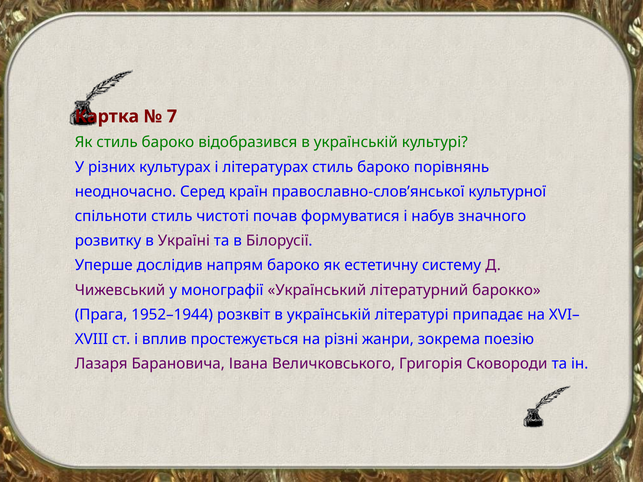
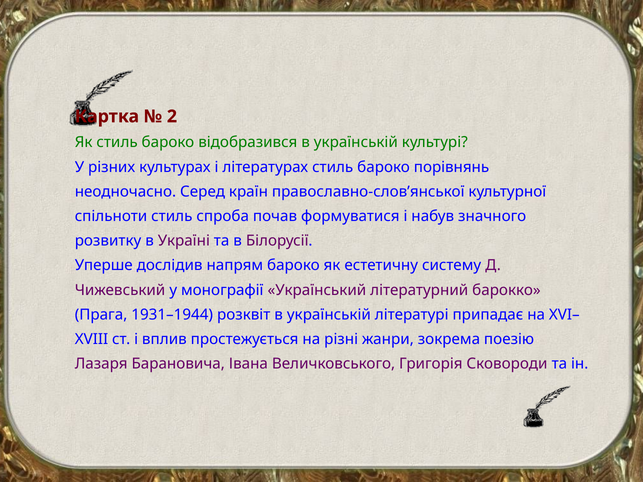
7: 7 -> 2 (172, 116)
чистоті: чистоті -> спроба (223, 216)
1952–1944: 1952–1944 -> 1931–1944 (172, 315)
